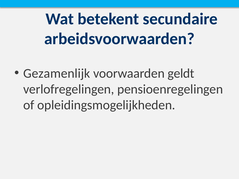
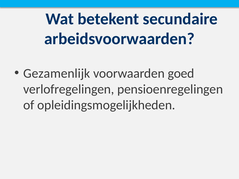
geldt: geldt -> goed (181, 73)
